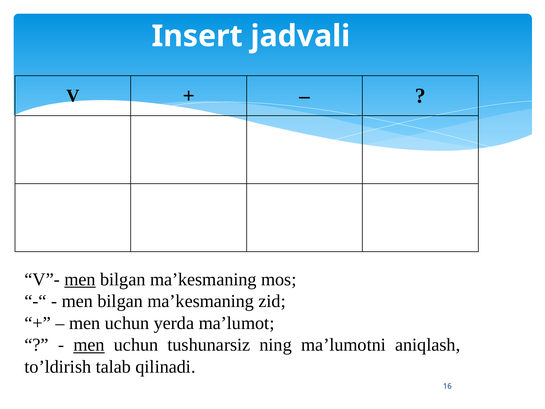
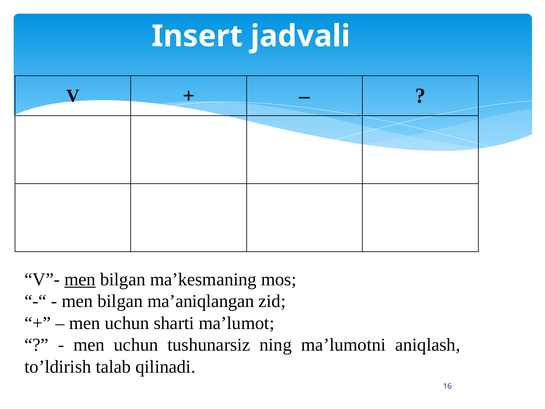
ma’kesmaning: ma’kesmaning -> ma’aniqlangan (201, 301)
yerda: yerda -> sharti (174, 323)
men underline: present -> none (89, 345)
